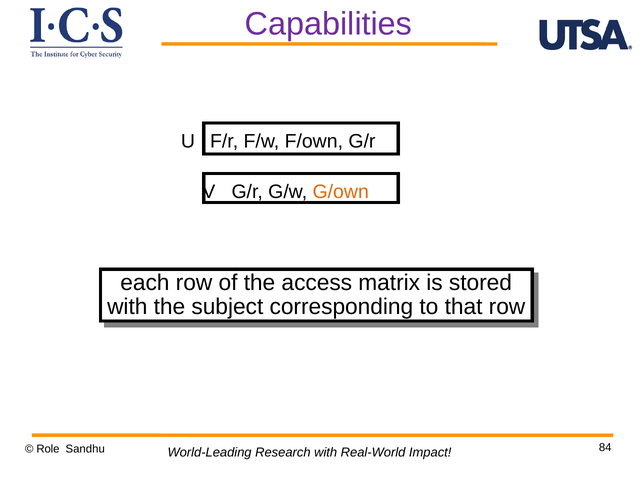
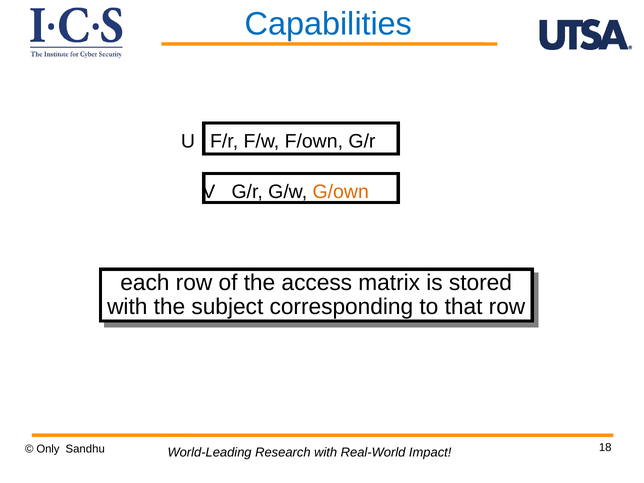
Capabilities colour: purple -> blue (328, 24)
Role: Role -> Only (48, 449)
84: 84 -> 18 (605, 448)
